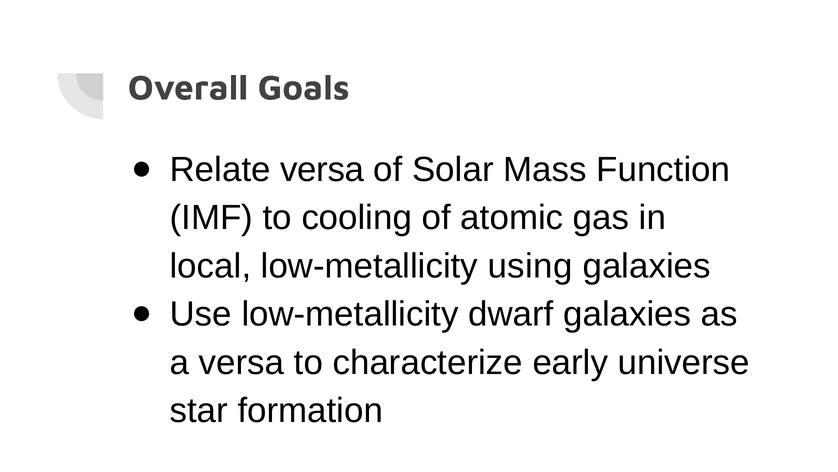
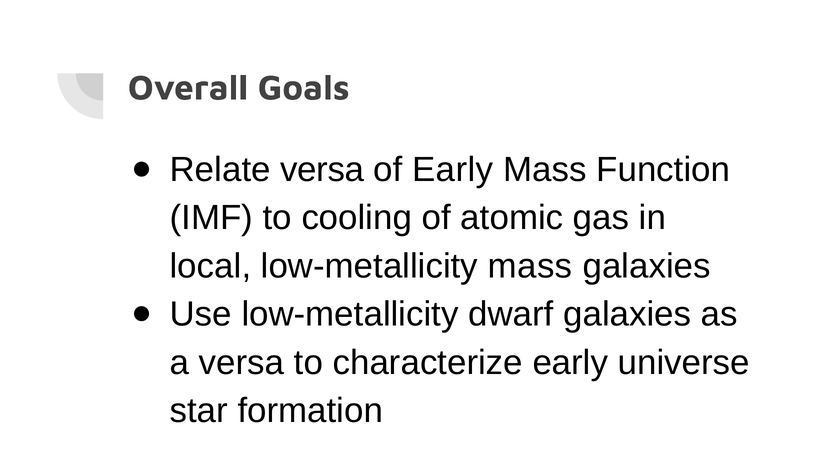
of Solar: Solar -> Early (453, 169)
low-metallicity using: using -> mass (530, 266)
